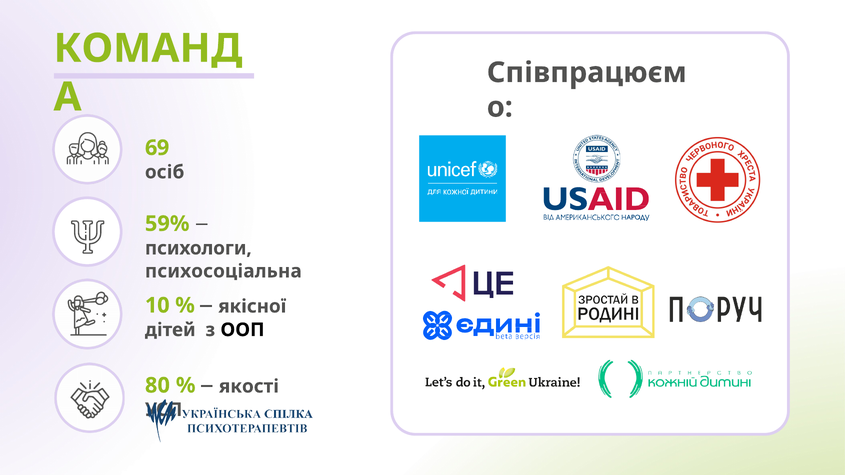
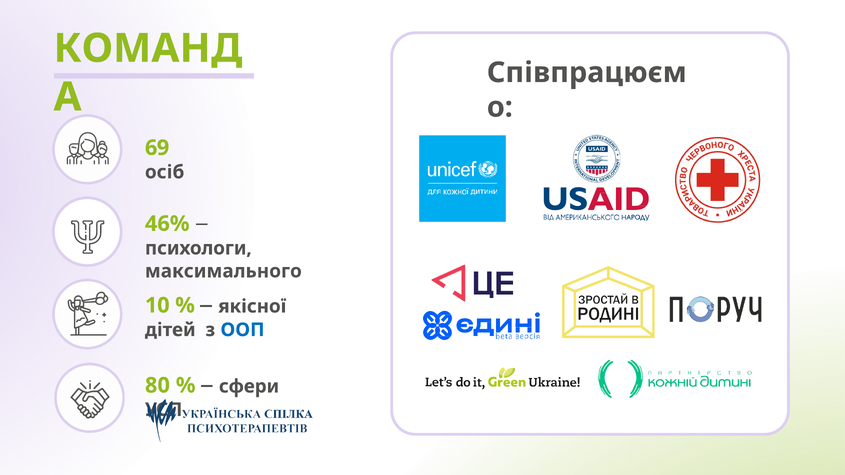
59%: 59% -> 46% (167, 224)
психосоціальна: психосоціальна -> максимального (223, 271)
ООП colour: black -> blue (242, 330)
якості: якості -> сфери (249, 387)
